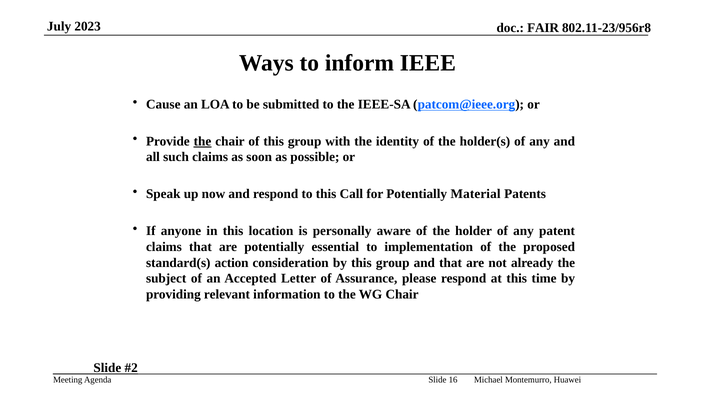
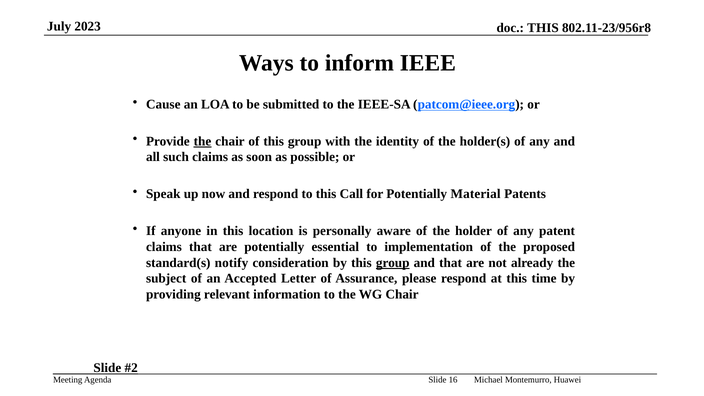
FAIR: FAIR -> THIS (543, 28)
action: action -> notify (232, 263)
group underline: none -> present (393, 263)
